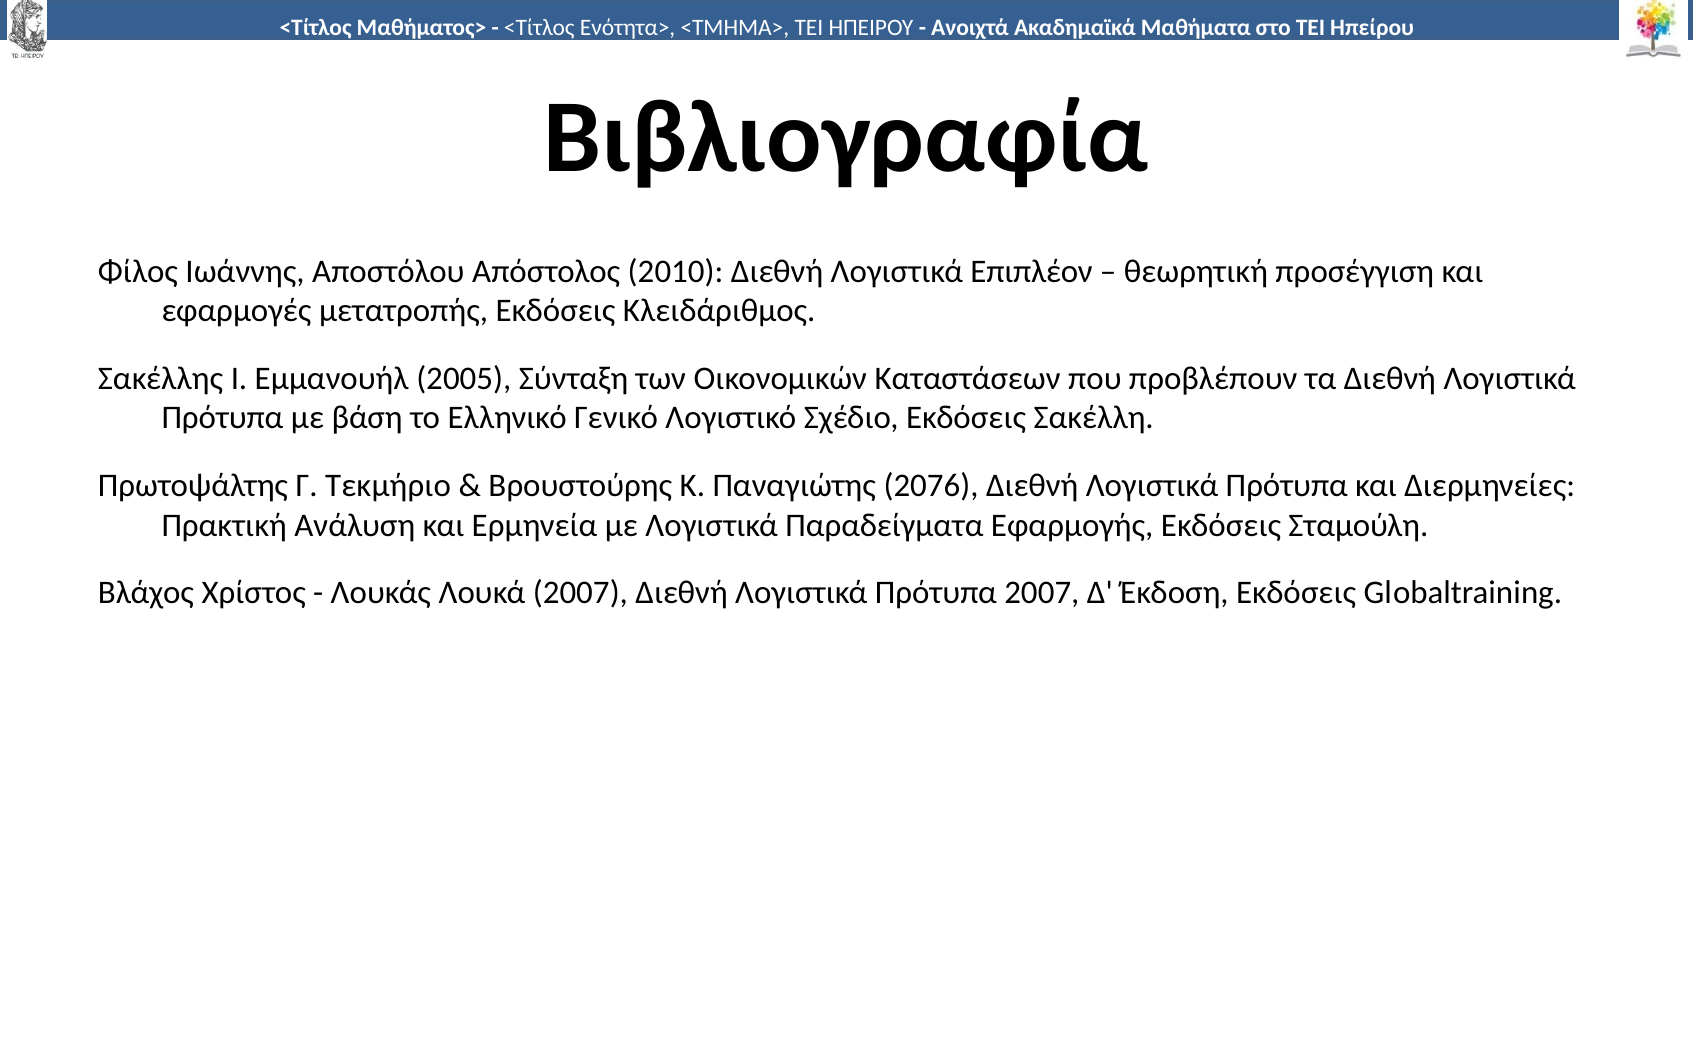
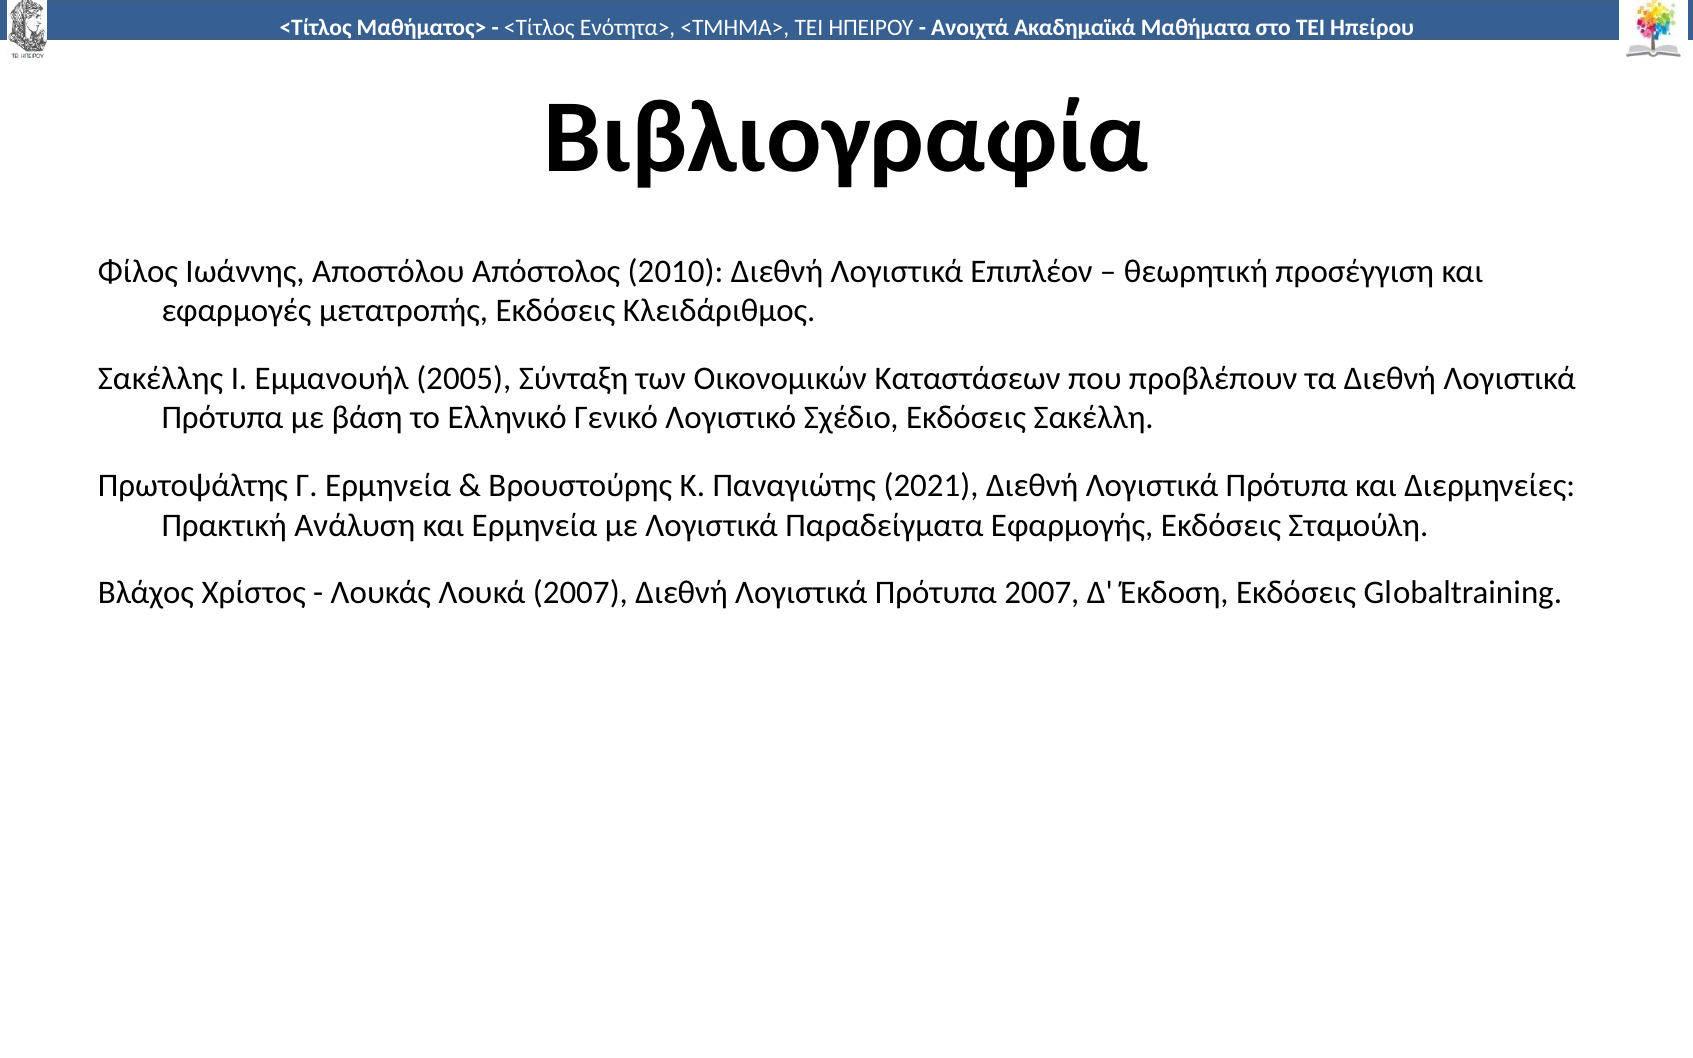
Γ Τεκμήριο: Τεκμήριο -> Ερμηνεία (388, 486)
2076: 2076 -> 2021 (931, 486)
